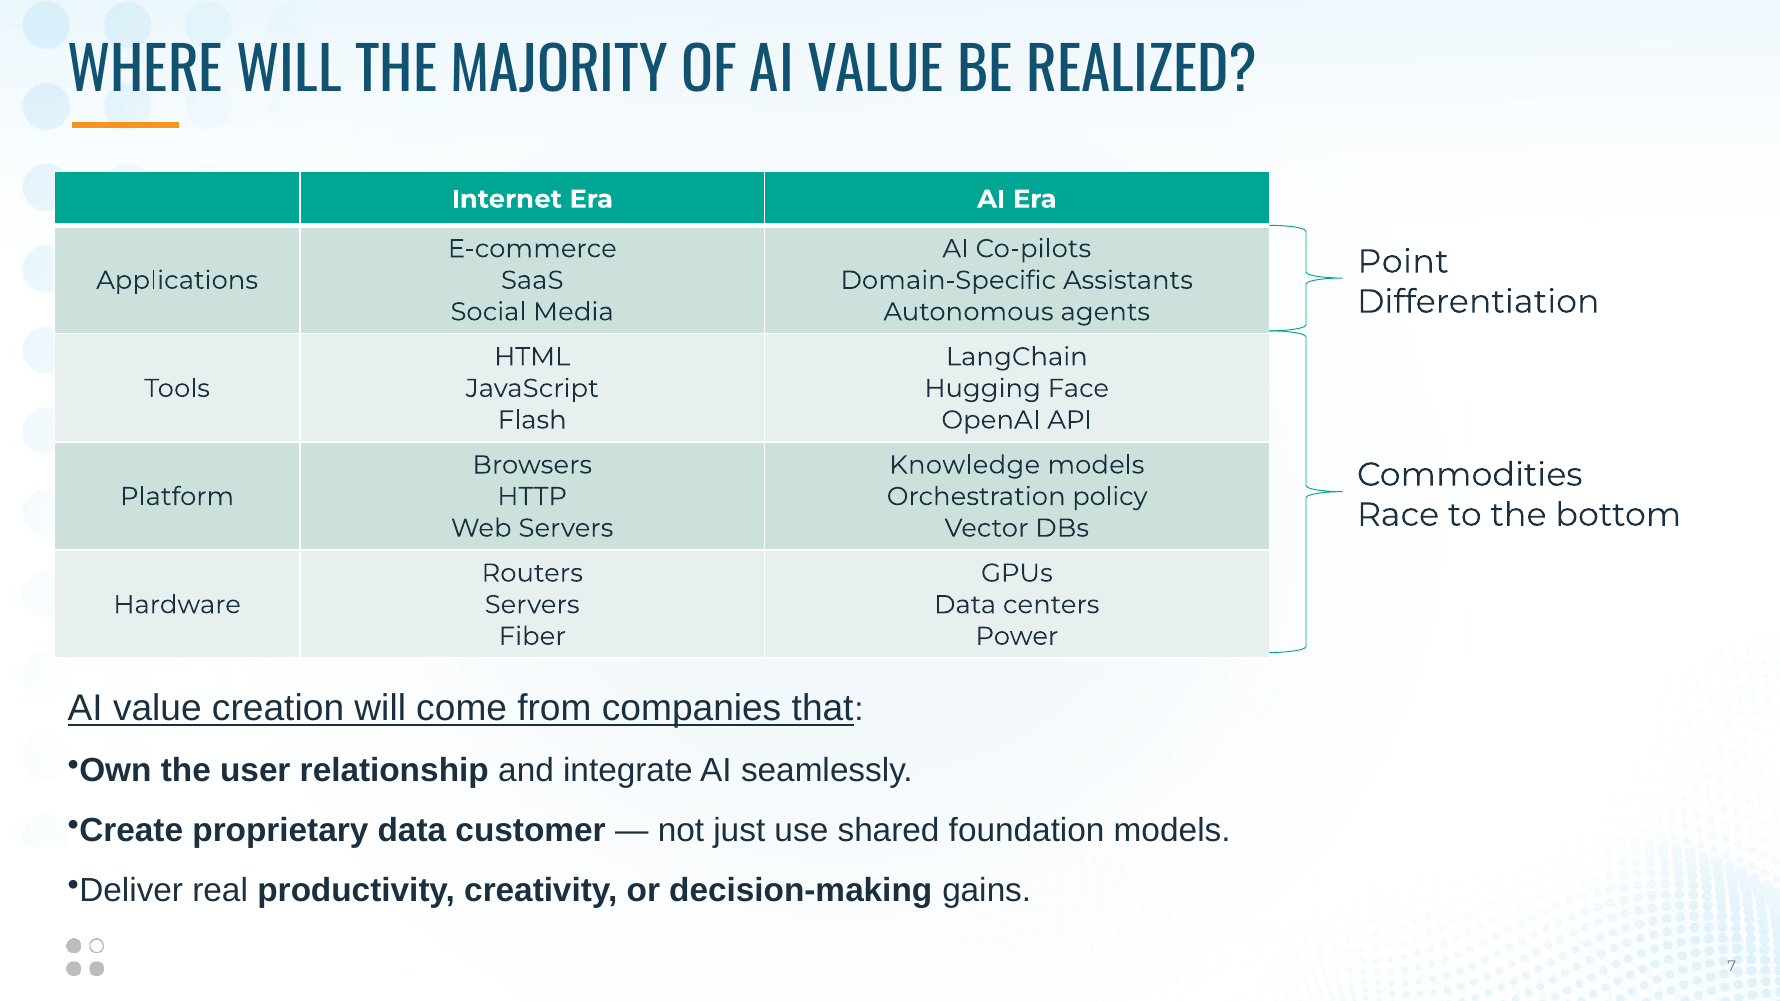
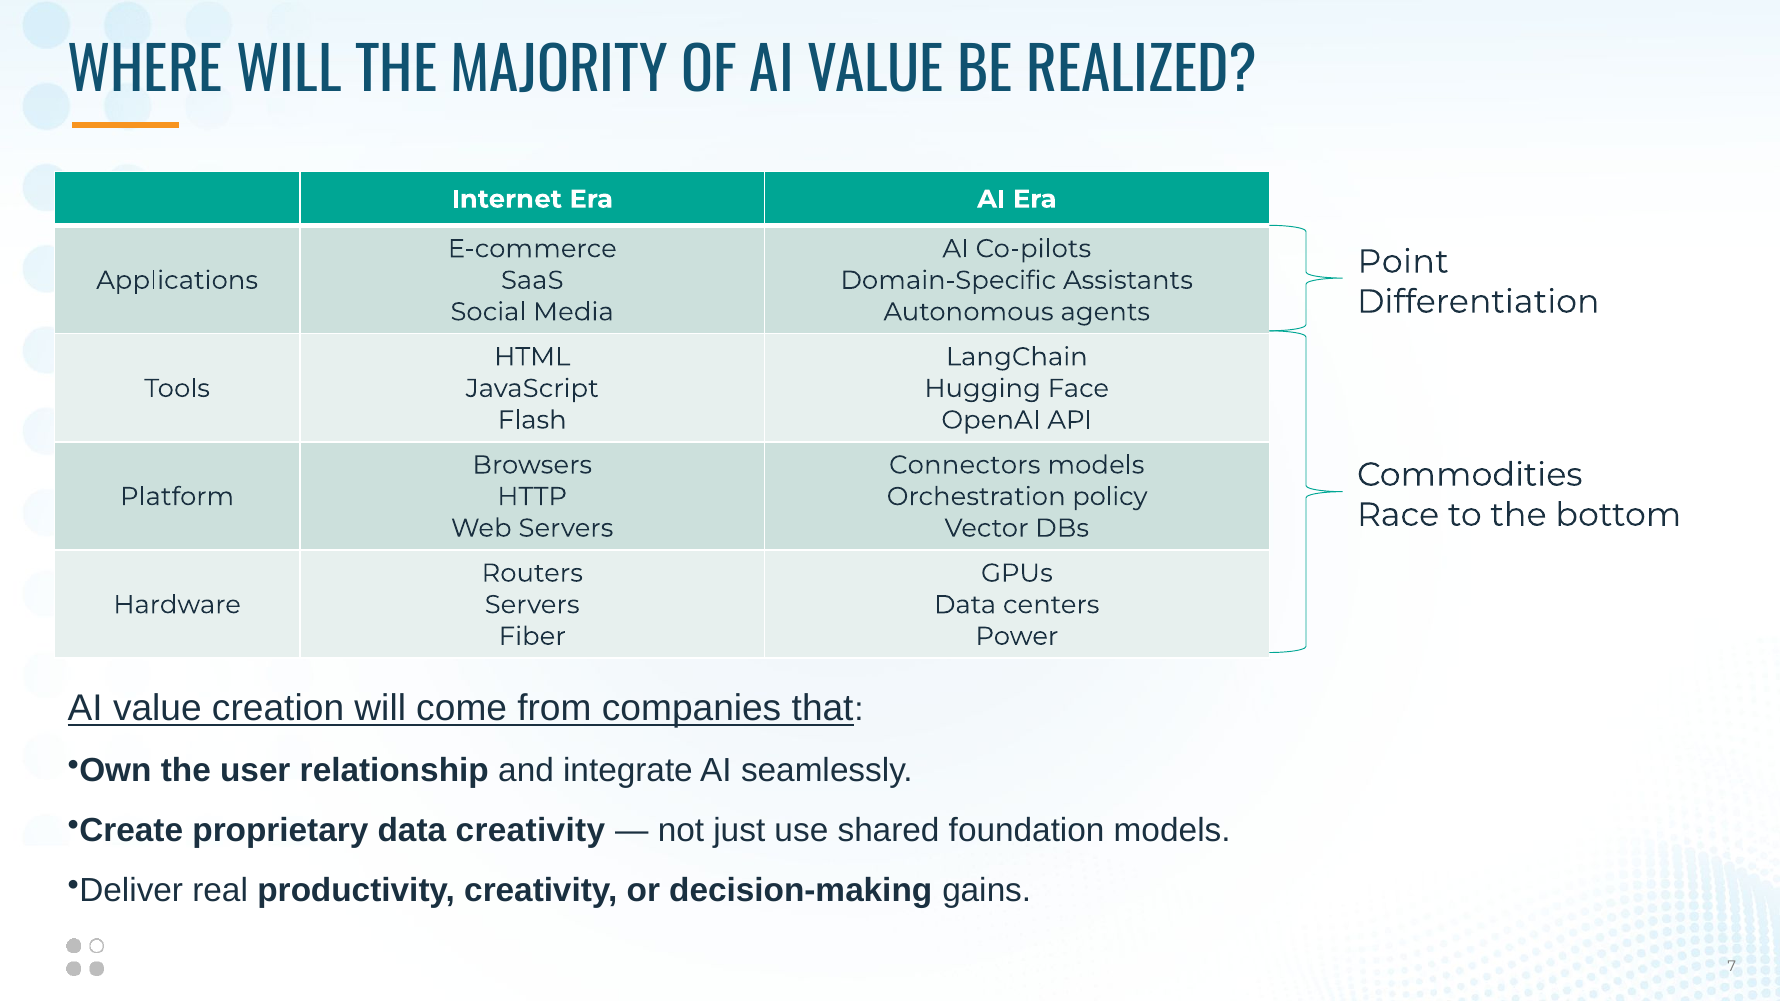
Knowledge: Knowledge -> Connectors (965, 465)
data customer: customer -> creativity (530, 831)
